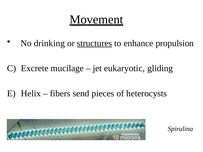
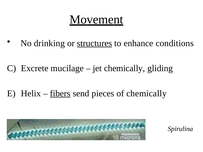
propulsion: propulsion -> conditions (175, 43)
jet eukaryotic: eukaryotic -> chemically (125, 68)
fibers underline: none -> present (60, 94)
of heterocysts: heterocysts -> chemically (147, 94)
